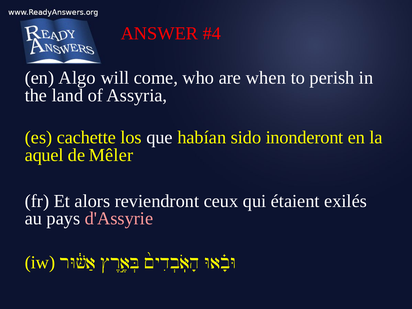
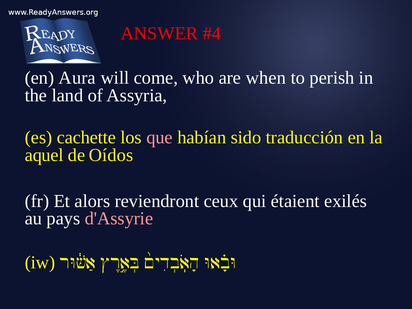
Algo: Algo -> Aura (77, 78)
que colour: white -> pink (160, 138)
inonderont: inonderont -> traducción (304, 138)
Mêler: Mêler -> Oídos (111, 155)
